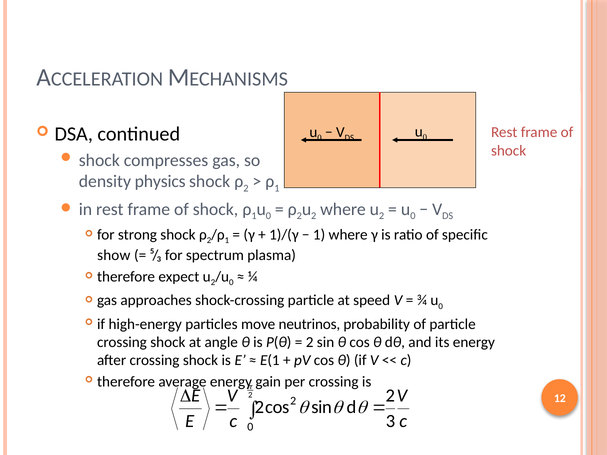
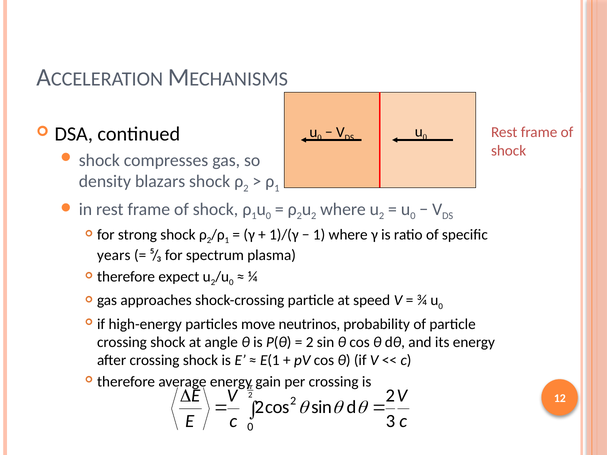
physics: physics -> blazars (160, 182)
show: show -> years (114, 255)
